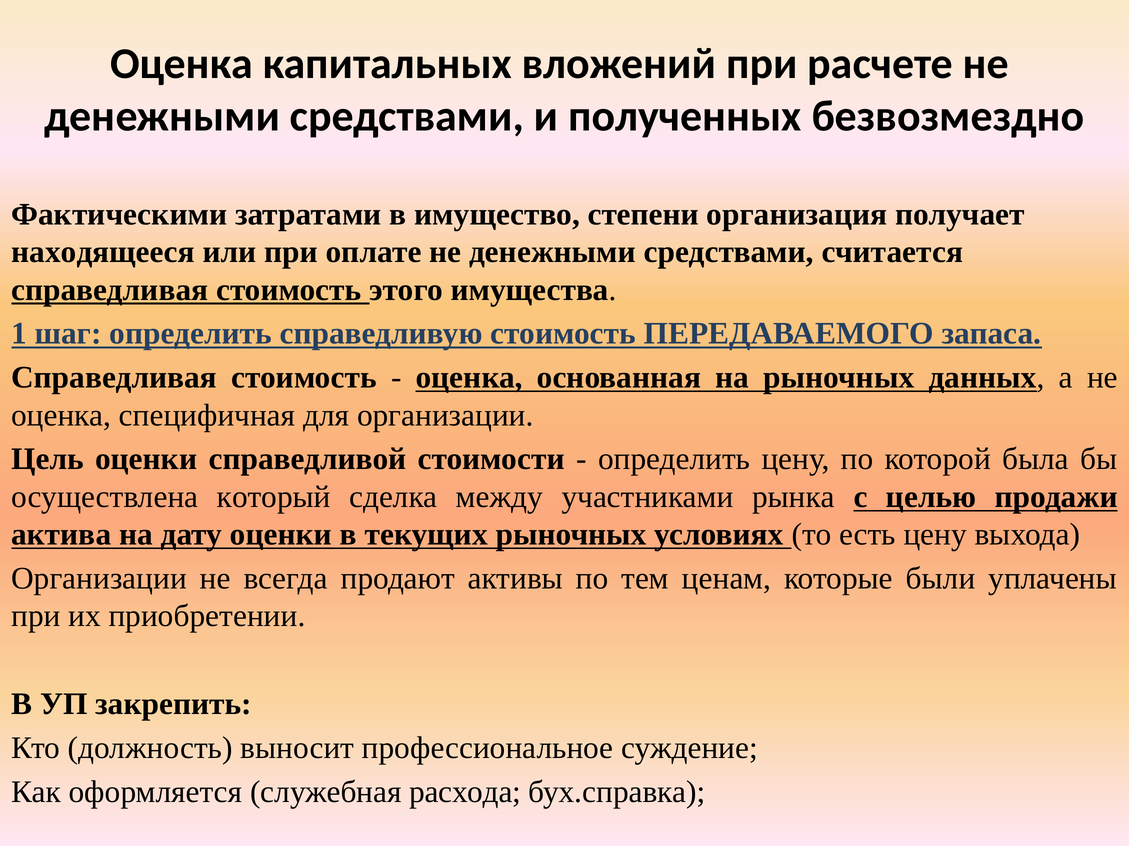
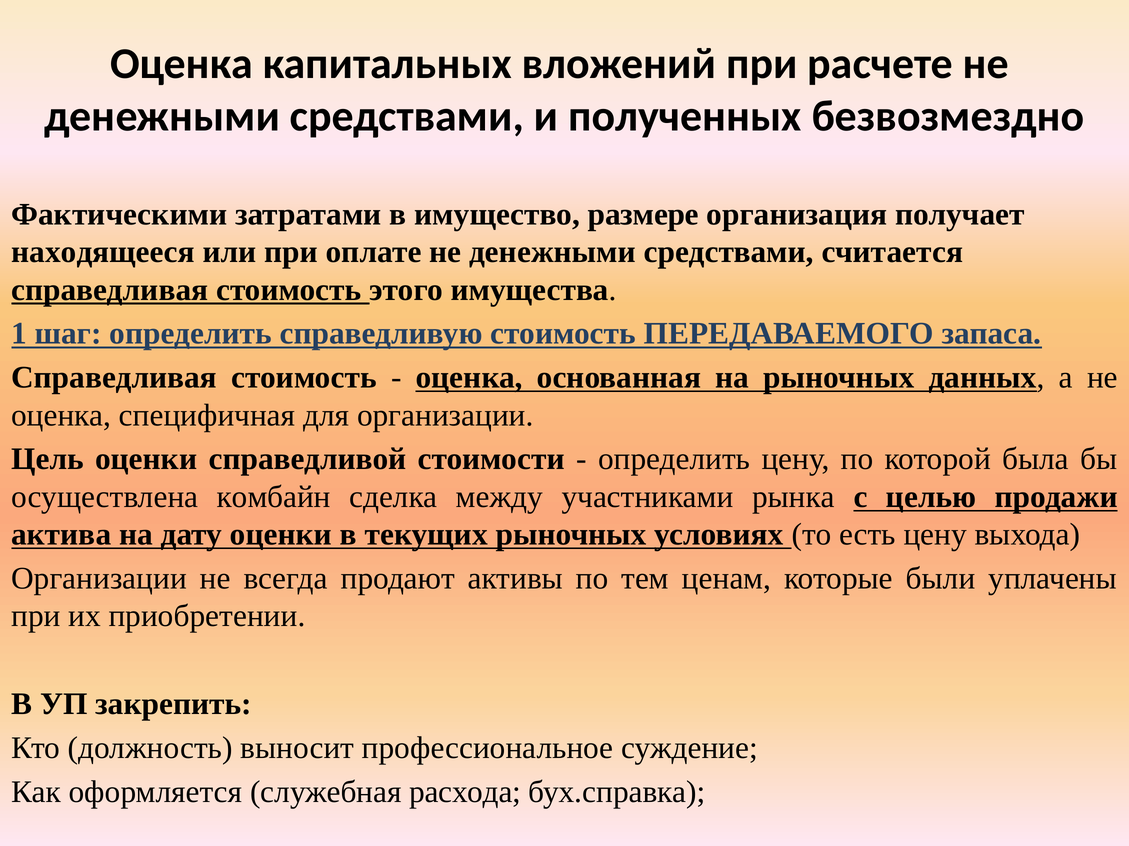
степени: степени -> размере (643, 215)
который: который -> комбайн (274, 497)
